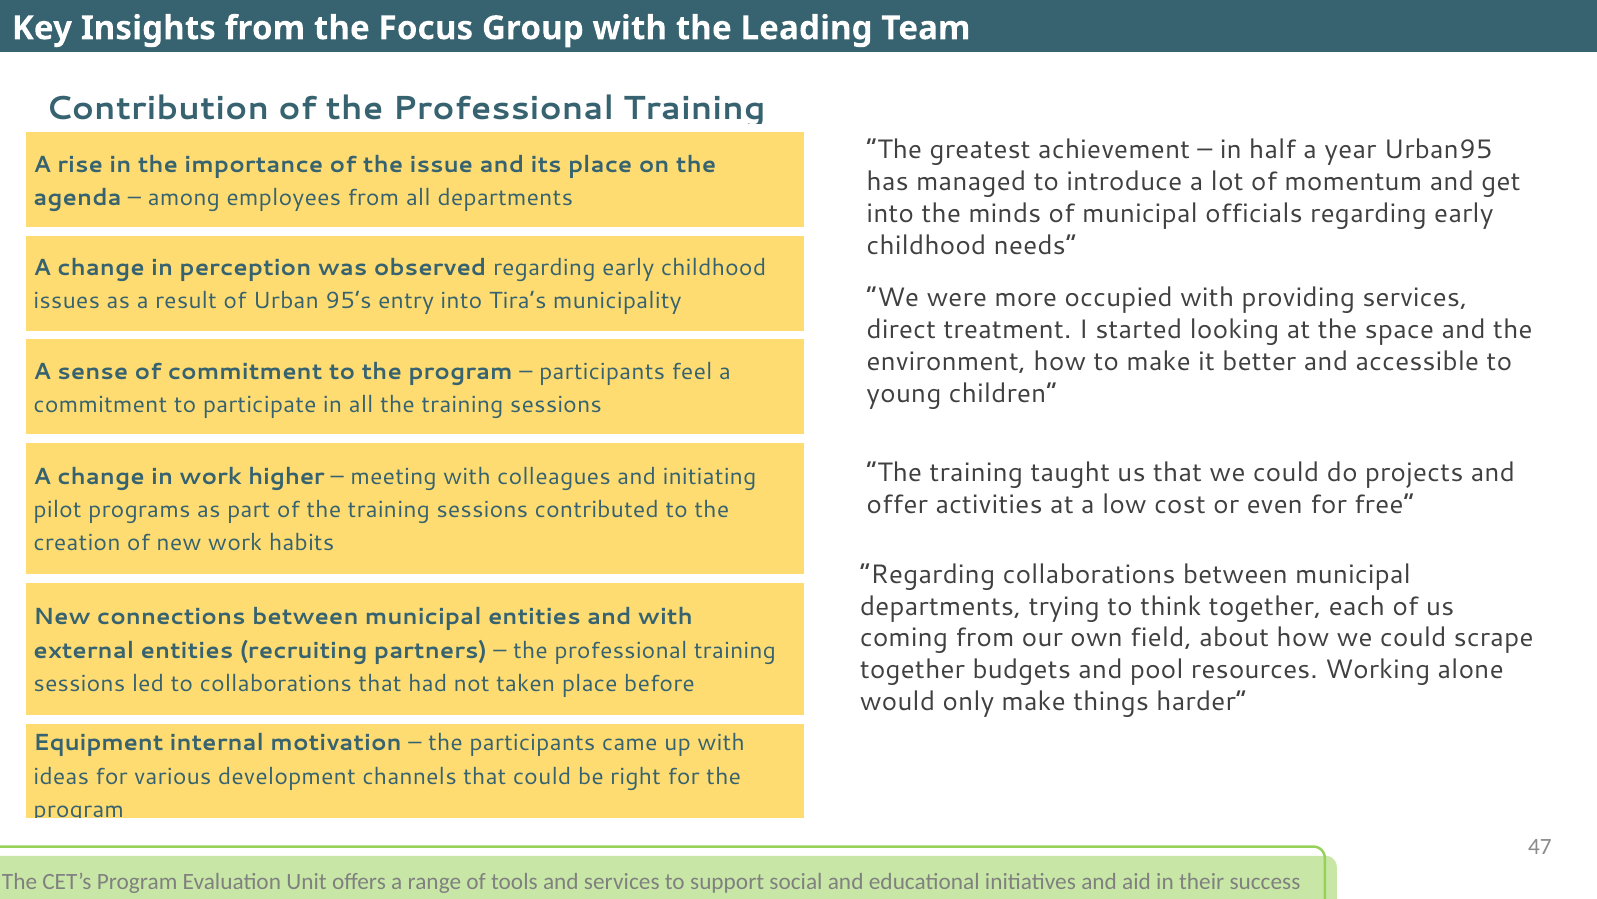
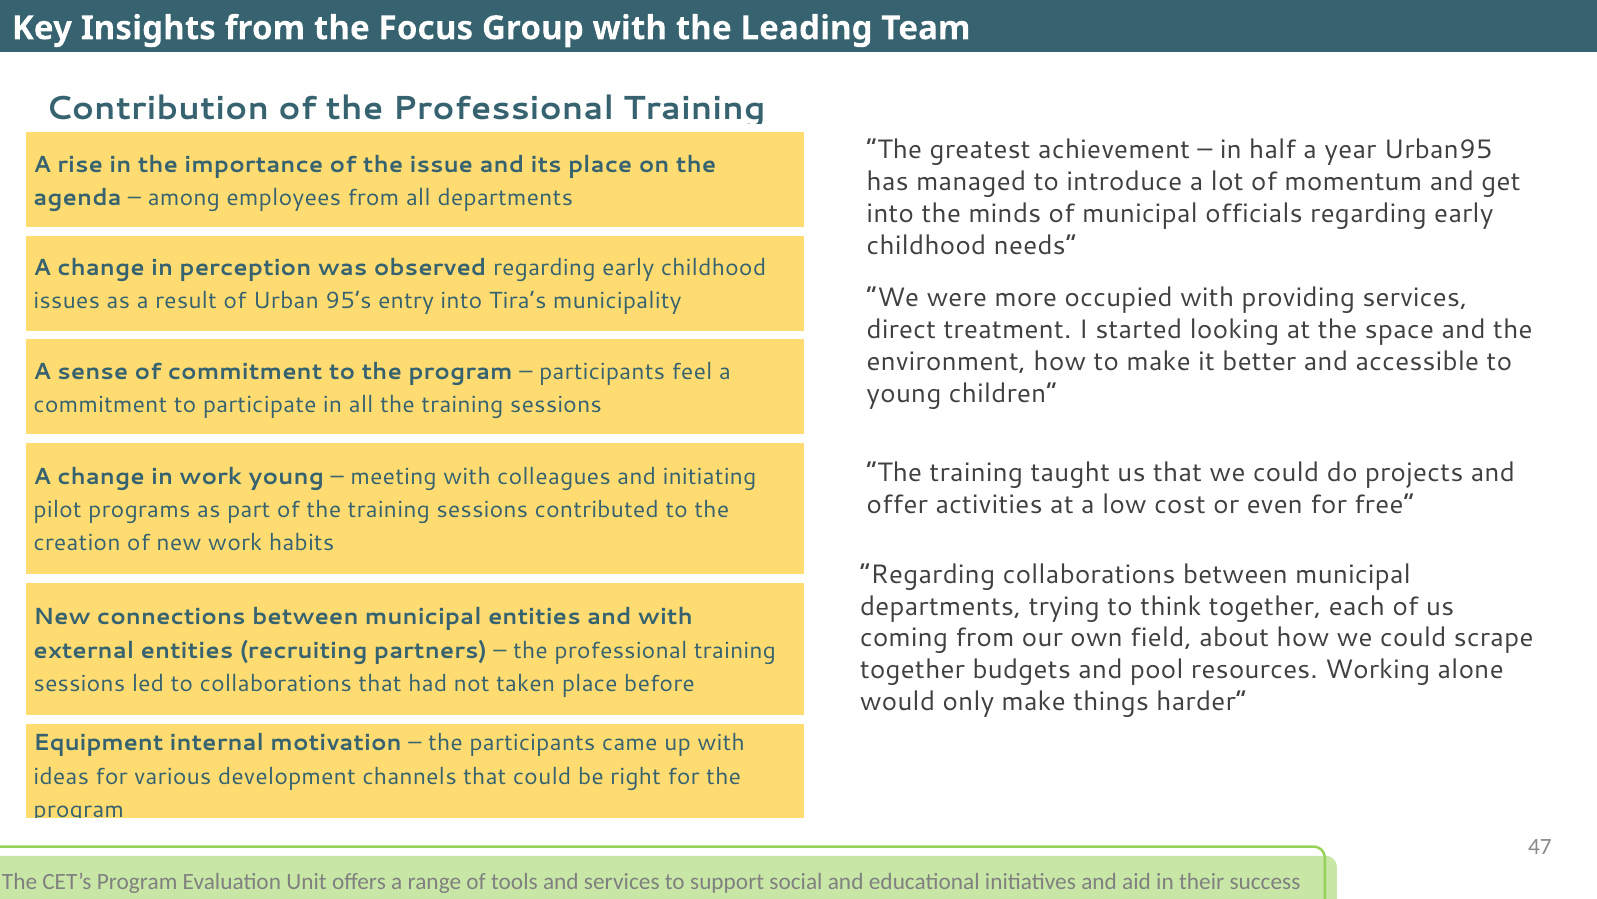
work higher: higher -> young (286, 476)
